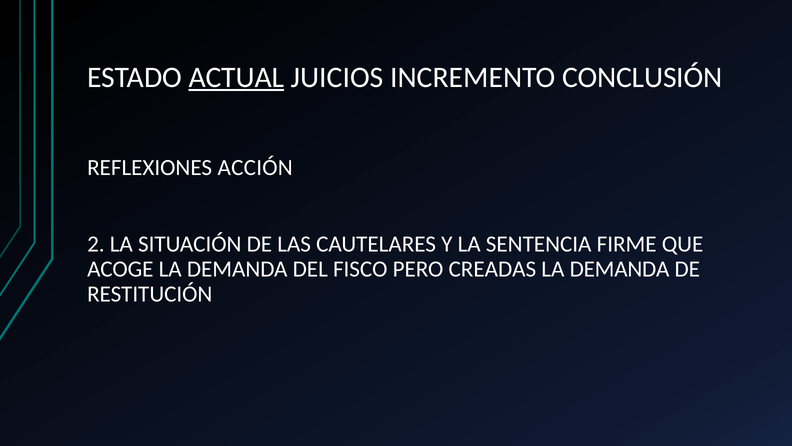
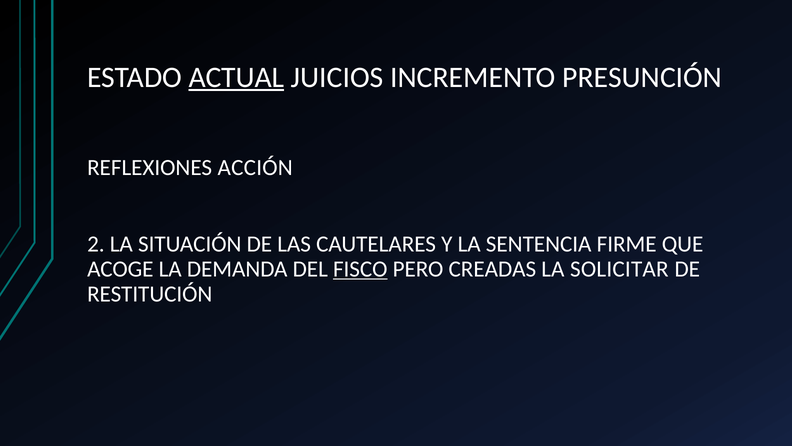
CONCLUSIÓN: CONCLUSIÓN -> PRESUNCIÓN (642, 77)
FISCO underline: none -> present (360, 269)
DEMANDA: DEMANDA -> SOLICITAR (619, 269)
